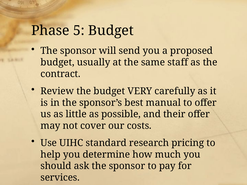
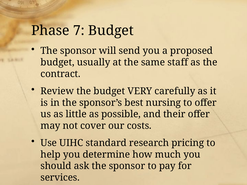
5: 5 -> 7 (79, 31)
manual: manual -> nursing (163, 103)
